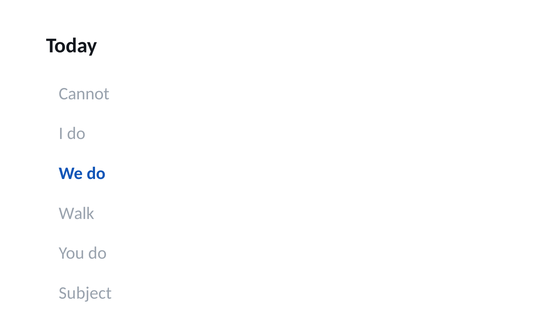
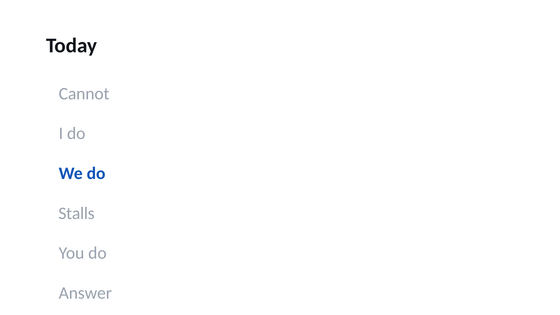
Walk: Walk -> Stalls (77, 213)
Subject: Subject -> Answer (85, 293)
